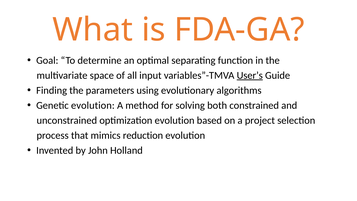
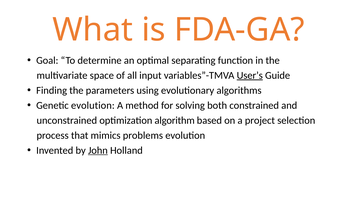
optimization evolution: evolution -> algorithm (175, 120)
reduction: reduction -> problems (143, 135)
John underline: none -> present (98, 150)
